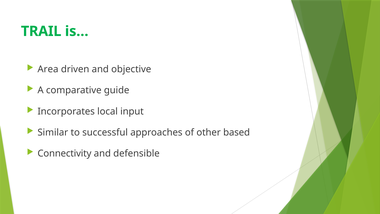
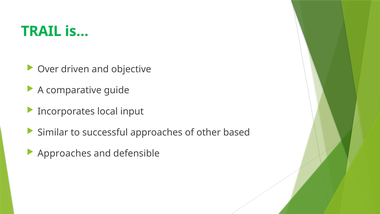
Area: Area -> Over (48, 69)
Connectivity: Connectivity -> Approaches (64, 153)
